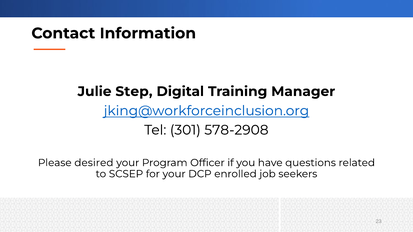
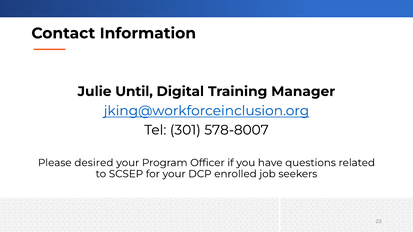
Step: Step -> Until (134, 92)
578-2908: 578-2908 -> 578-8007 (237, 130)
